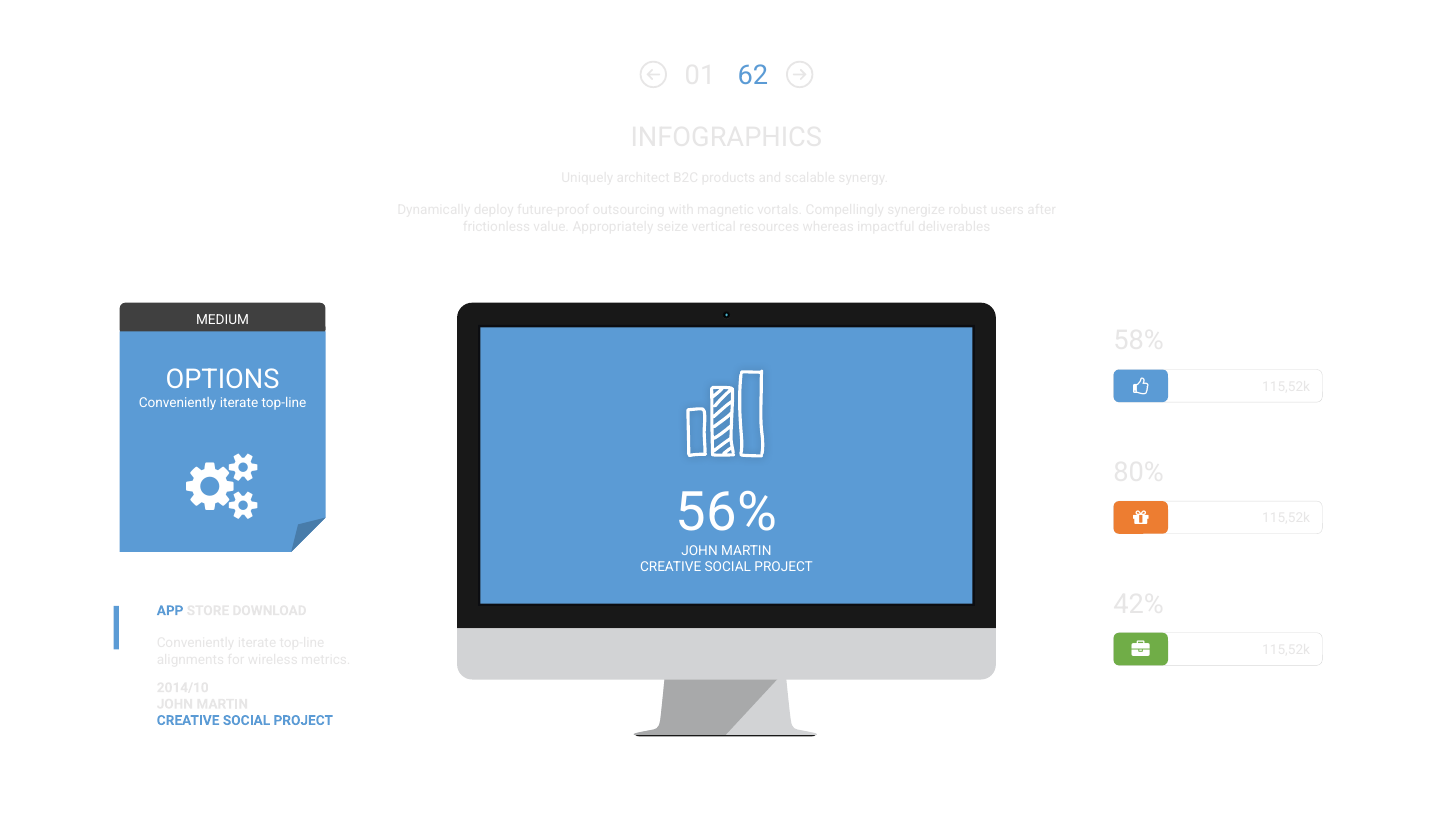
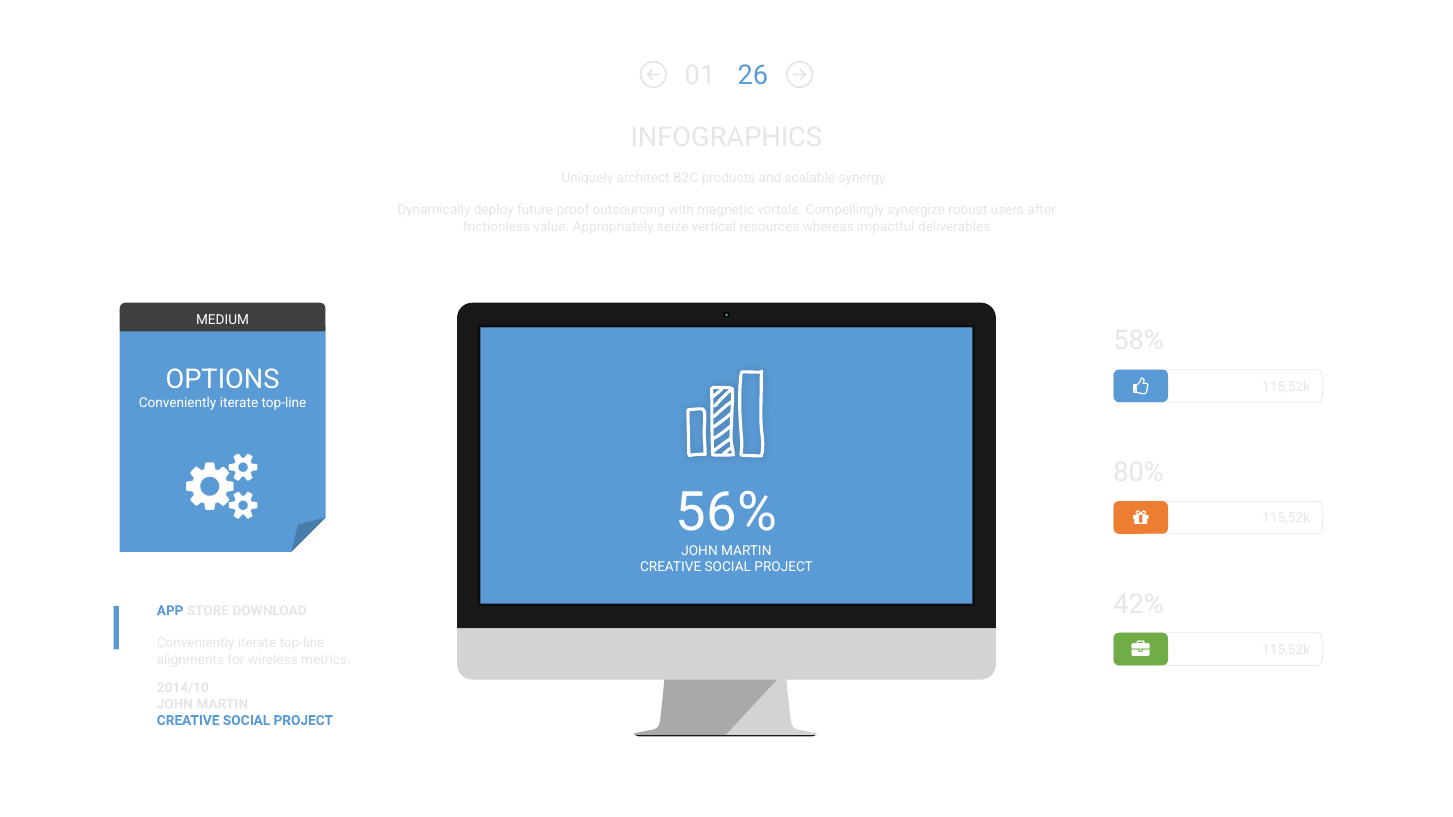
62: 62 -> 26 (753, 76)
